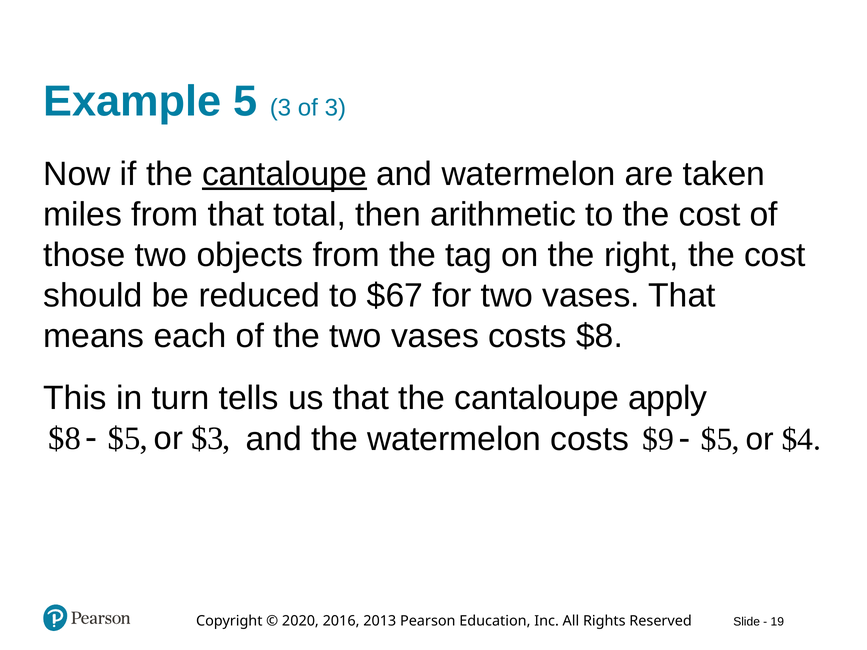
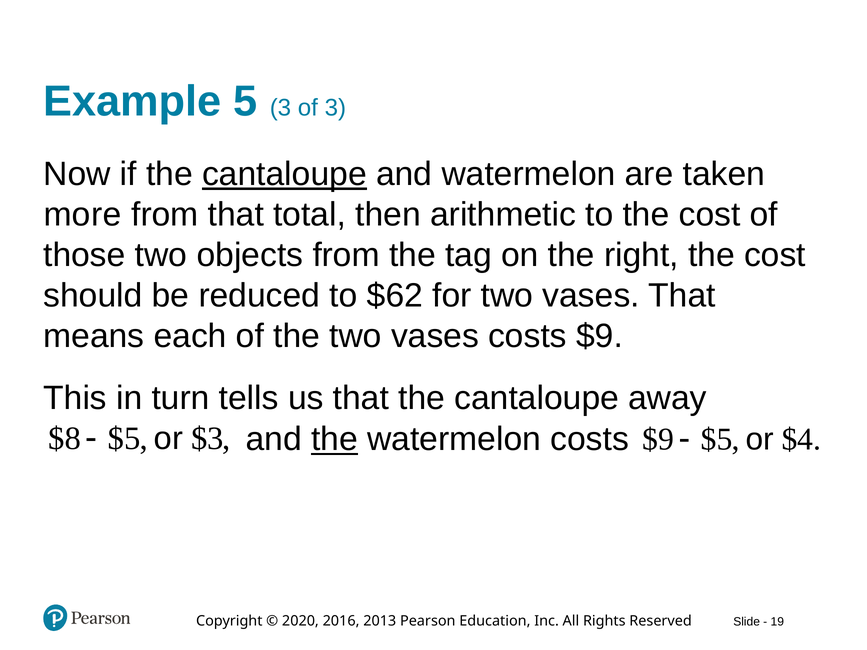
miles: miles -> more (82, 215)
$67: $67 -> $62 (395, 296)
vases costs $8: $8 -> $9 (599, 336)
apply: apply -> away (668, 398)
the underline: none -> present (334, 440)
